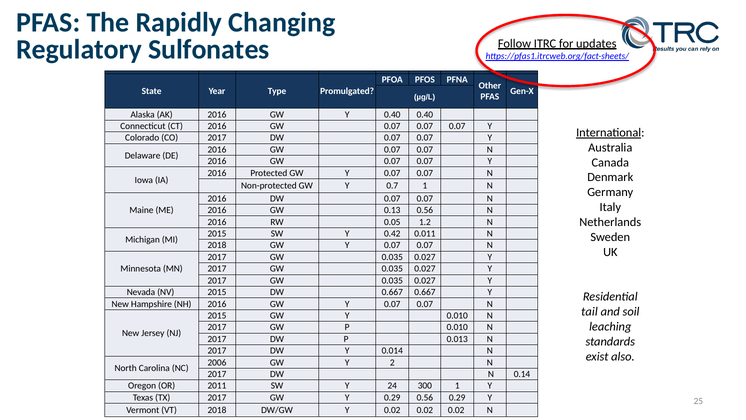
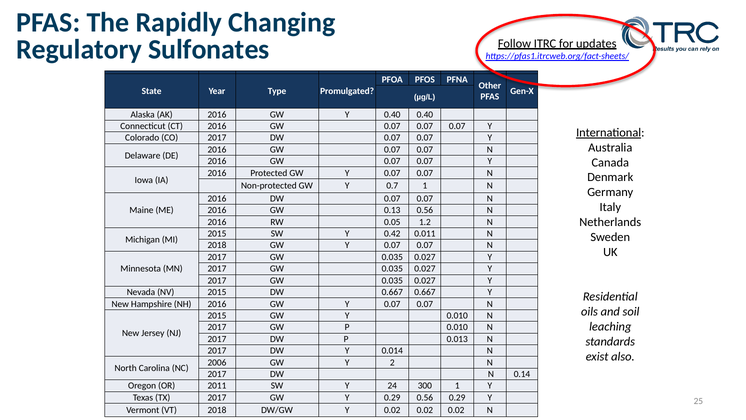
tail: tail -> oils (589, 311)
